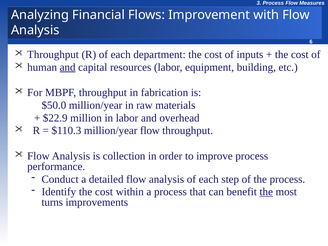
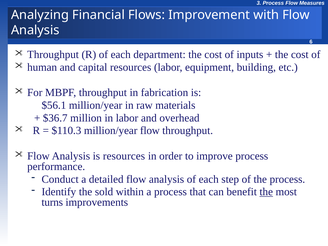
and underline: present -> none (68, 67)
$50.0: $50.0 -> $56.1 (54, 105)
$22.9: $22.9 -> $36.7 (55, 118)
is collection: collection -> resources (124, 156)
Identify the cost: cost -> sold (104, 192)
